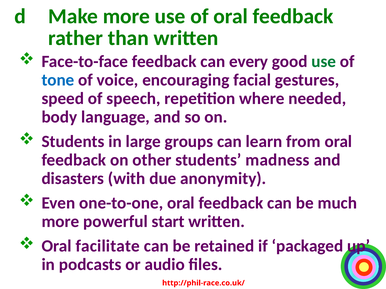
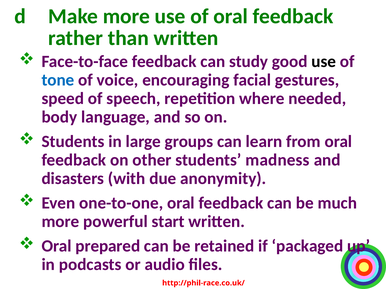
every: every -> study (249, 62)
use colour: green -> black (324, 62)
facilitate: facilitate -> prepared (108, 246)
